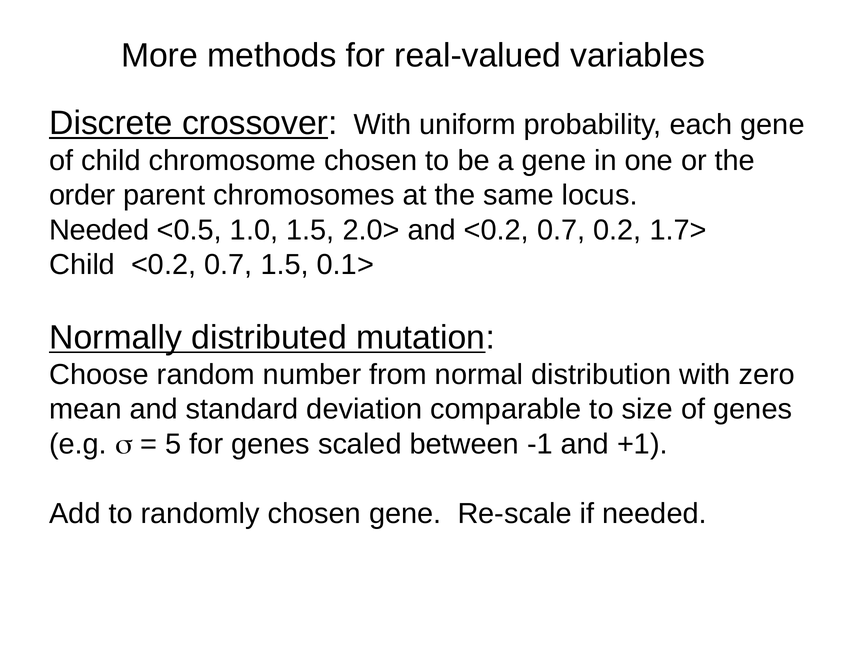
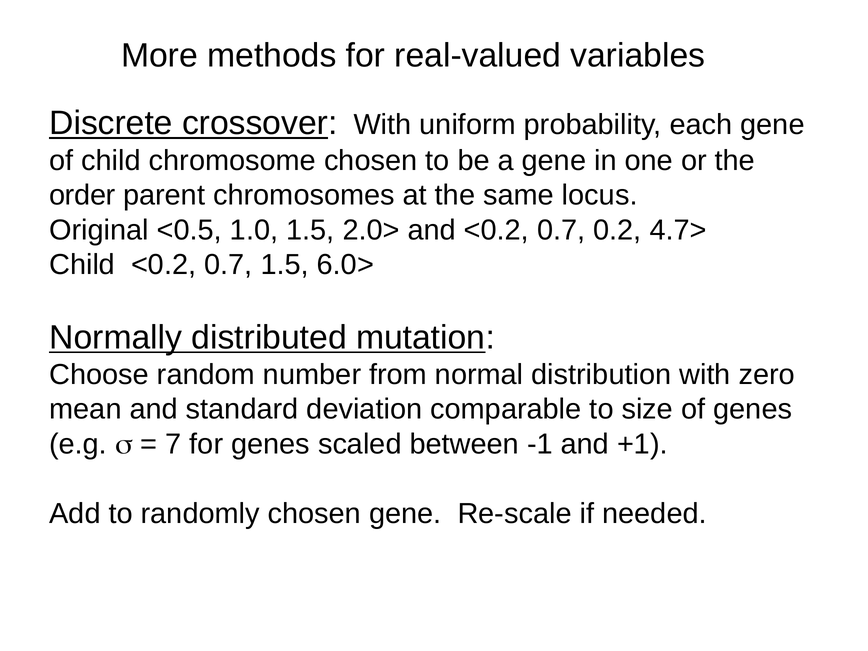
Needed: Needed -> Original (99, 230)
1.7>: 1.7> -> 4.7> (678, 230)
0.1>: 0.1> -> 6.0> (345, 265)
5: 5 -> 7 (173, 444)
